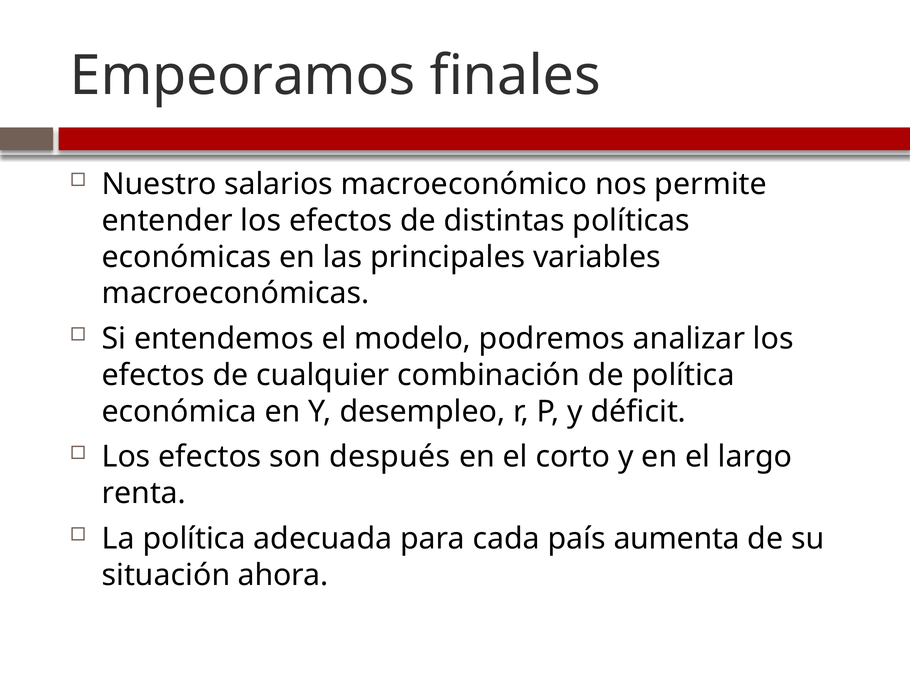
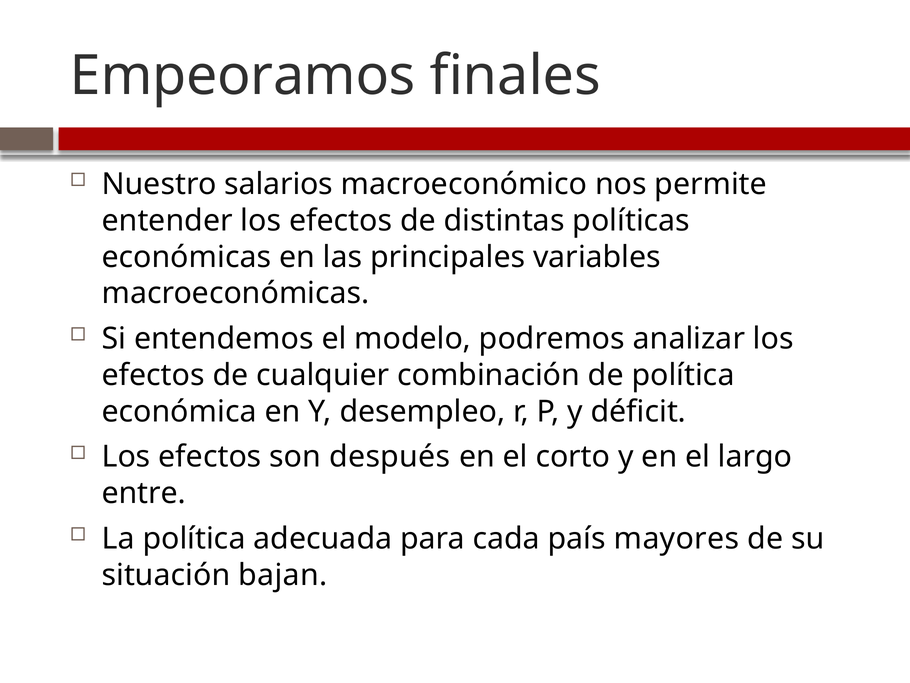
renta: renta -> entre (144, 493)
aumenta: aumenta -> mayores (676, 538)
ahora: ahora -> bajan (283, 575)
